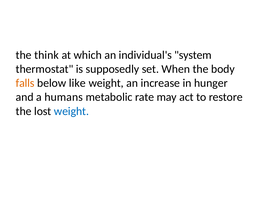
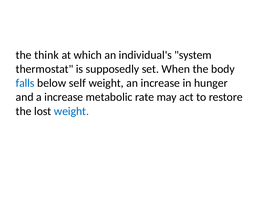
falls colour: orange -> blue (25, 83)
like: like -> self (77, 83)
a humans: humans -> increase (64, 97)
